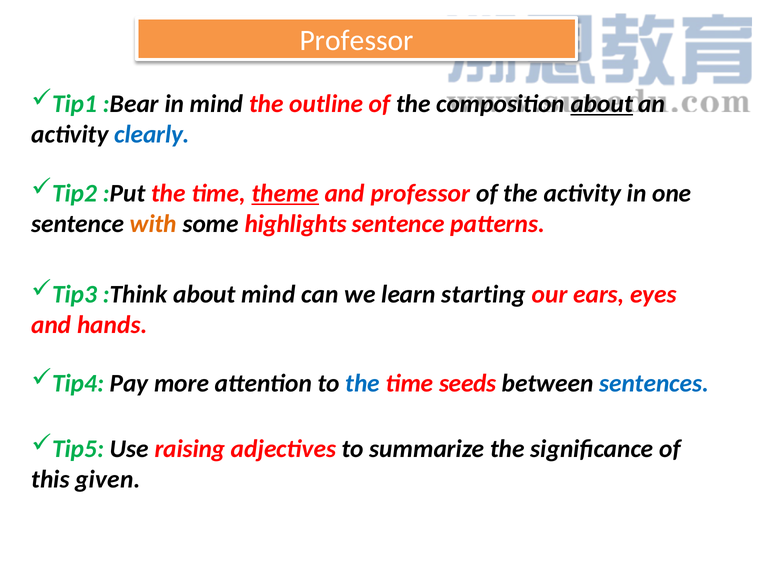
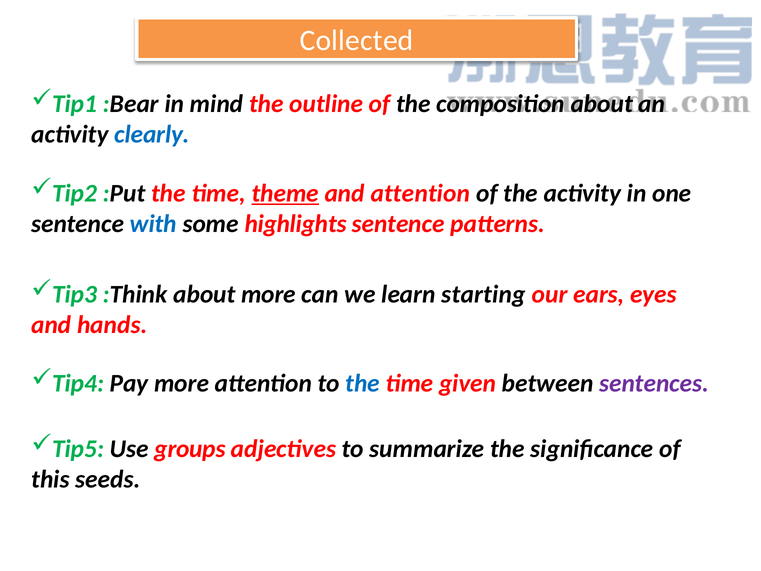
Professor: Professor -> Collected (357, 41)
about underline: present -> none (602, 104)
and professor: professor -> attention (420, 193)
with colour: orange -> blue (153, 224)
about mind: mind -> more (269, 294)
seeds: seeds -> given (468, 383)
sentences colour: blue -> purple (654, 383)
raising: raising -> groups (190, 449)
given: given -> seeds (108, 479)
